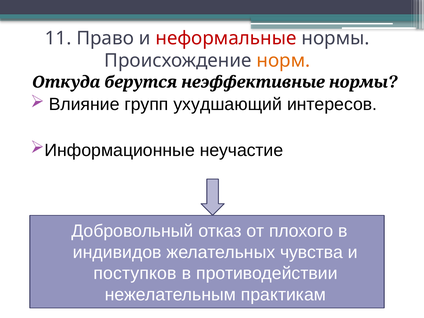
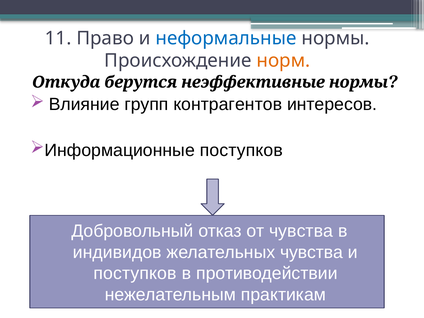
неформальные colour: red -> blue (226, 38)
ухудшающий: ухудшающий -> контрагентов (228, 104)
неучастие: неучастие -> поступков (241, 150)
от плохого: плохого -> чувства (301, 231)
